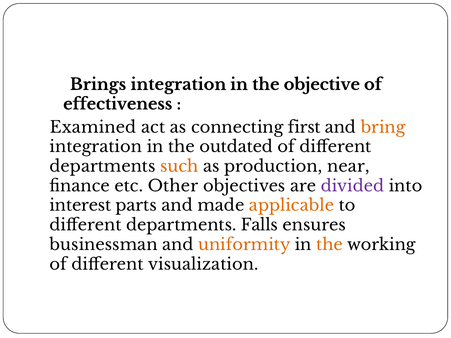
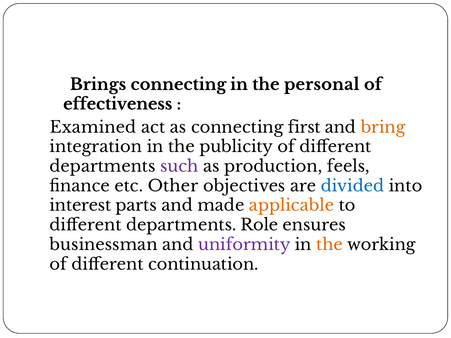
integration: integration -> connecting (178, 85)
objective: objective -> personal (322, 85)
outdated: outdated -> publicity (236, 147)
such colour: orange -> purple (179, 167)
near: near -> feels (348, 167)
divided colour: purple -> blue (352, 186)
Falls: Falls -> Role (259, 225)
uniformity colour: orange -> purple (244, 245)
visualization: visualization -> continuation (203, 265)
